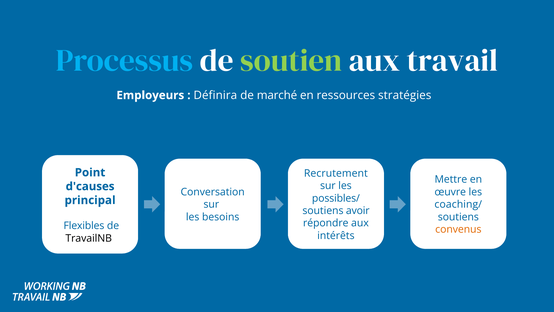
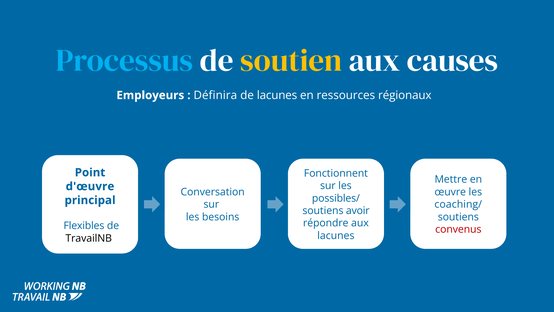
soutien colour: light green -> yellow (291, 61)
travail: travail -> causes (453, 61)
de marché: marché -> lacunes (277, 95)
stratégies: stratégies -> régionaux (405, 95)
Recrutement: Recrutement -> Fonctionnent (336, 173)
d'causes: d'causes -> d'œuvre (90, 186)
convenus colour: orange -> red (458, 229)
intérêts: intérêts -> lacunes (336, 235)
